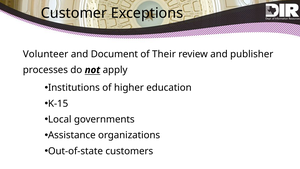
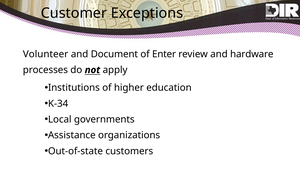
Their: Their -> Enter (164, 54)
publisher: publisher -> hardware (252, 54)
K-15: K-15 -> K-34 (58, 103)
